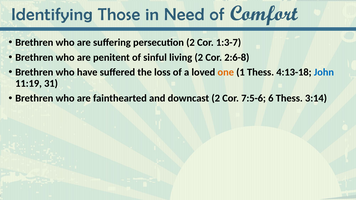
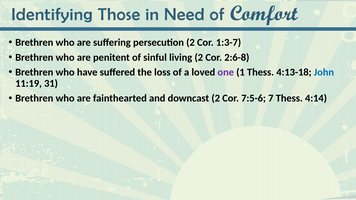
one colour: orange -> purple (226, 72)
6: 6 -> 7 (271, 98)
3:14: 3:14 -> 4:14 (316, 98)
